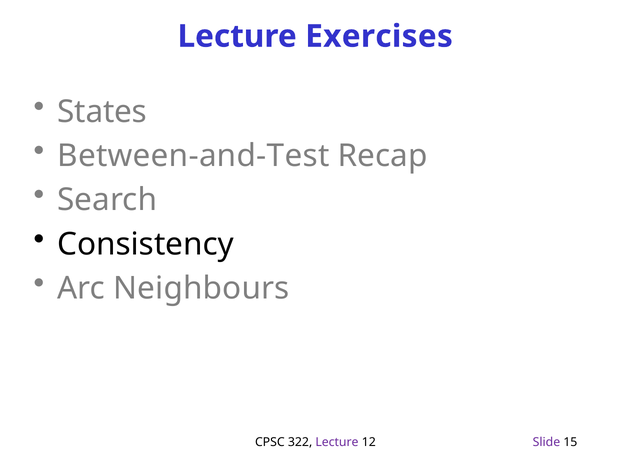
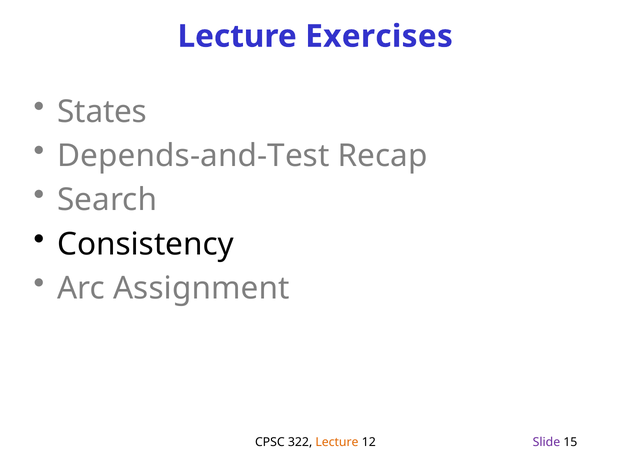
Between-and-Test: Between-and-Test -> Depends-and-Test (193, 156)
Neighbours: Neighbours -> Assignment (201, 288)
Lecture colour: purple -> orange (337, 443)
